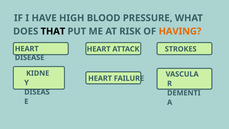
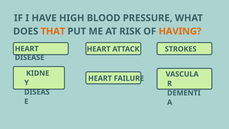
THAT colour: black -> orange (53, 31)
